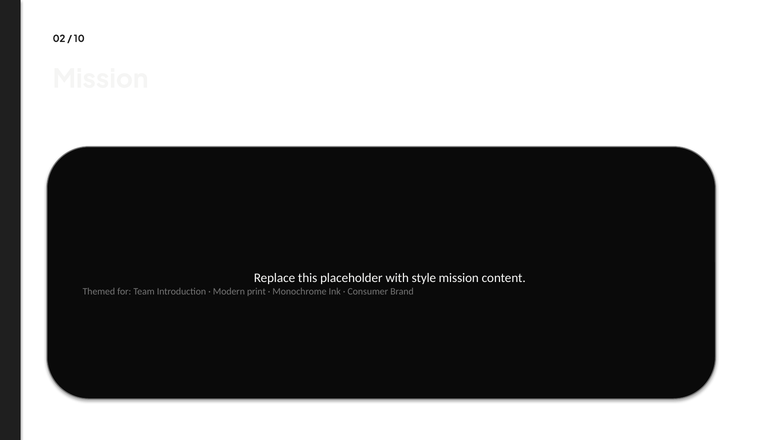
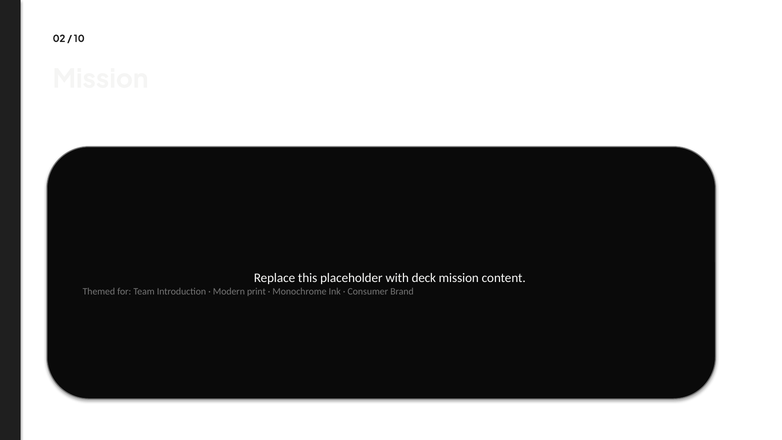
style: style -> deck (424, 278)
